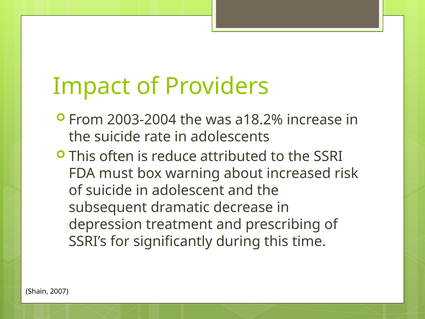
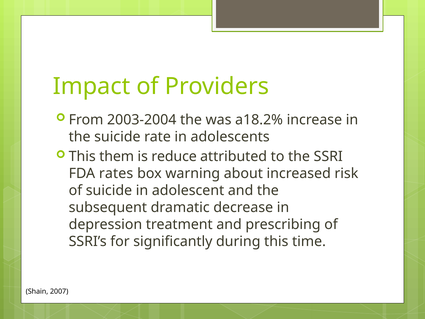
often: often -> them (117, 156)
must: must -> rates (116, 173)
